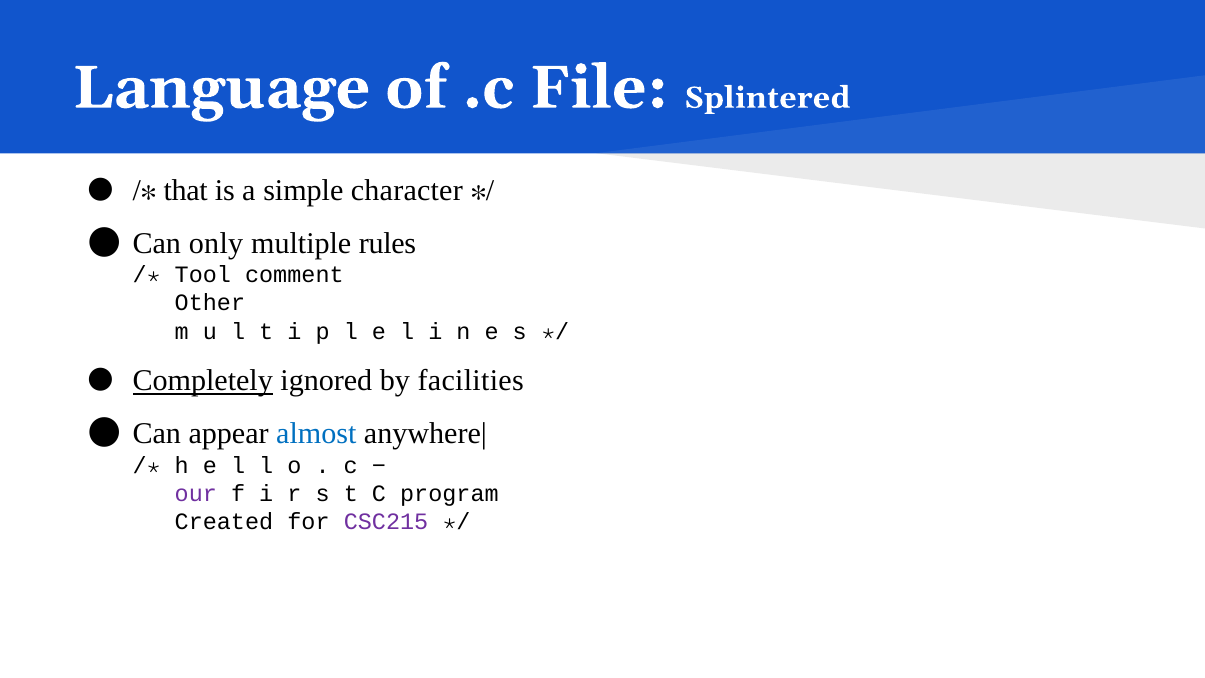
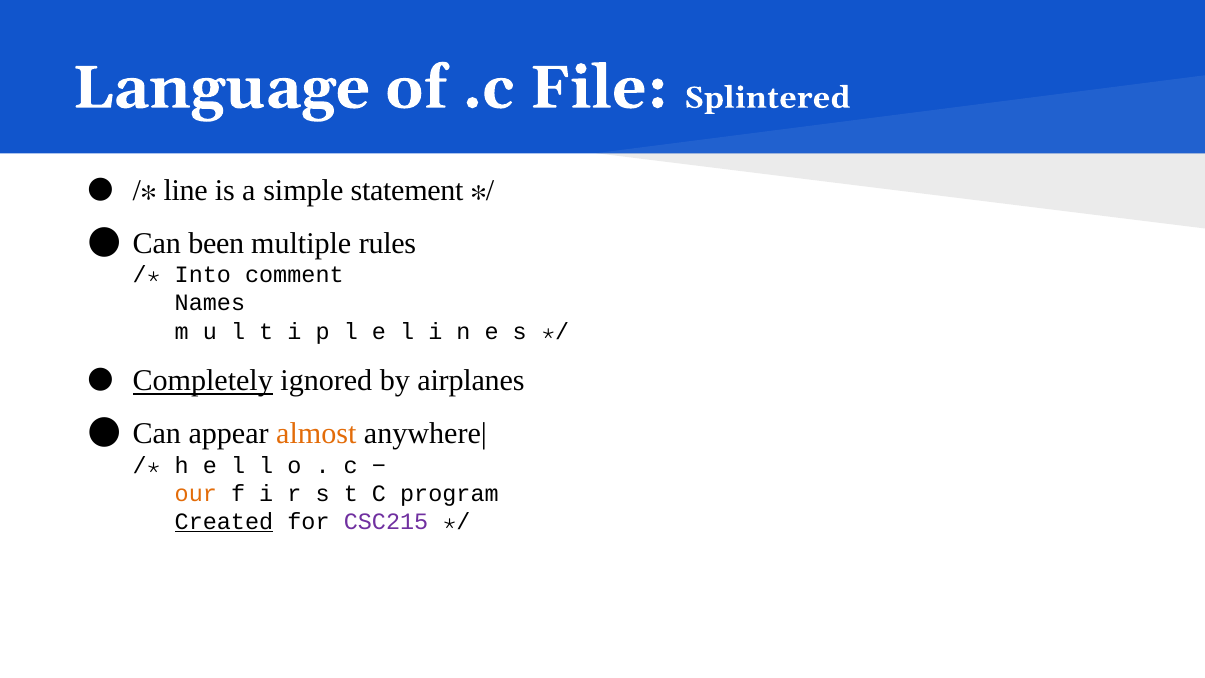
that: that -> line (186, 190)
character: character -> statement (407, 190)
only: only -> been (216, 243)
Tool: Tool -> Into (203, 275)
Other: Other -> Names (210, 303)
facilities: facilities -> airplanes (471, 381)
almost colour: blue -> orange (316, 433)
our colour: purple -> orange (196, 493)
Created underline: none -> present (224, 521)
